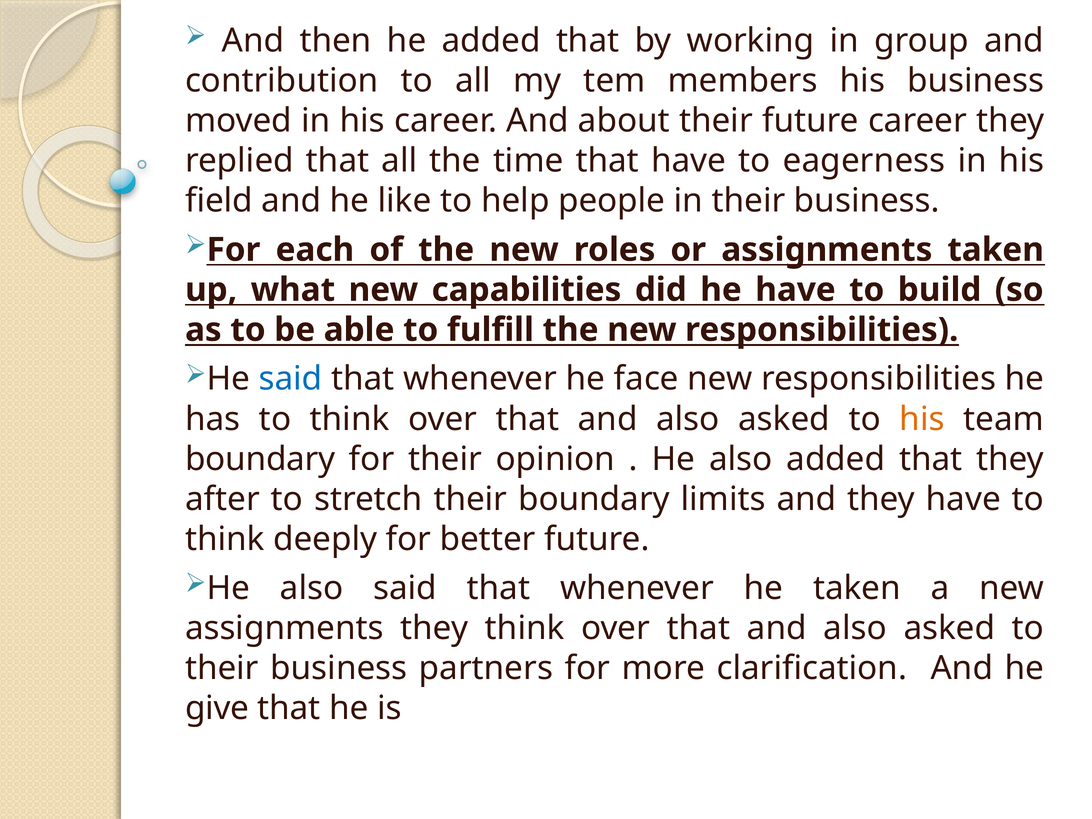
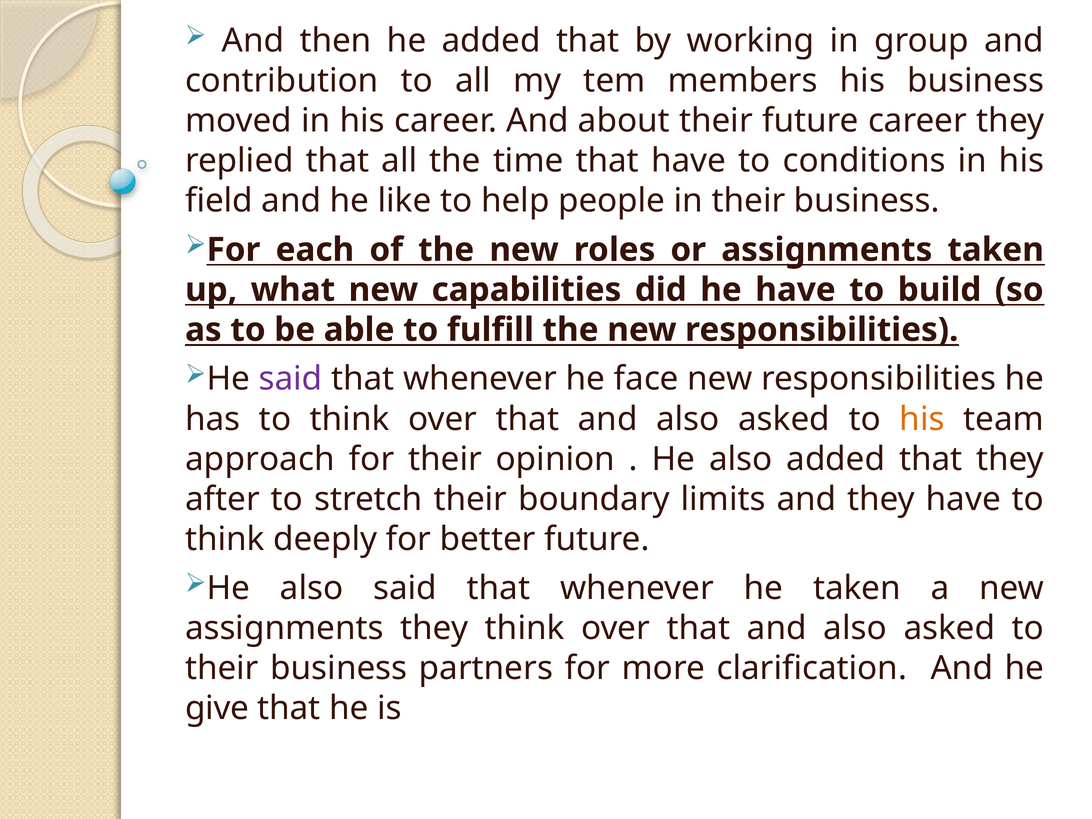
eagerness: eagerness -> conditions (864, 161)
said colour: blue -> purple (291, 379)
boundary: boundary -> approach (260, 459)
